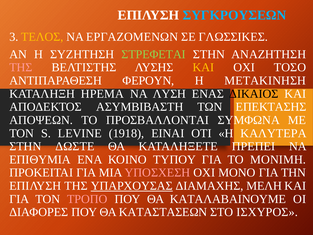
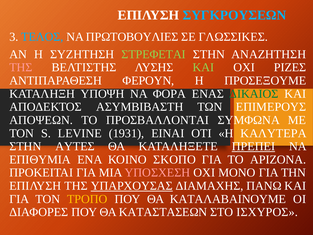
ΤΕΛΟΣ colour: yellow -> light blue (42, 37)
ΕΡΓΑΖΟΜΕΝΩΝ: ΕΡΓΑΖΟΜΕΝΩΝ -> ΠΡΩΤΟΒΟΥΛΙΕΣ (132, 37)
ΚΑΙ colour: yellow -> light green (203, 67)
ΤΟΣΟ: ΤΟΣΟ -> ΡΙΖΕΣ (290, 67)
ΜΕΤΑΚΙΝΗΣΗ: ΜΕΤΑΚΙΝΗΣΗ -> ΠΡΟΣΕΞΟΥΜΕ (265, 81)
ΗΡΕΜΑ: ΗΡΕΜΑ -> ΥΠΟΨΗ (103, 94)
ΛΥΣΗ: ΛΥΣΗ -> ΦΟΡΑ (169, 94)
ΔΙΚΑΙΟΣ colour: black -> green (254, 94)
ΕΠΕΚΤΑΣΗΣ: ΕΠΕΚΤΑΣΗΣ -> ΕΠΙΜΕΡΟΥΣ (271, 107)
1918: 1918 -> 1931 (127, 133)
ΔΩΣΤΕ: ΔΩΣΤΕ -> ΑΥΤΕΣ (75, 146)
ΠΡΕΠΕΙ underline: none -> present (253, 146)
ΤΥΠΟΥ: ΤΥΠΟΥ -> ΣΚΟΠΟ (175, 159)
ΜΟΝΙΜΗ: ΜΟΝΙΜΗ -> ΑΡΙΖΟΝΑ (278, 159)
ΜΕΛΗ: ΜΕΛΗ -> ΠΑΝΩ (264, 186)
ΤΡΟΠΟ colour: pink -> yellow (87, 199)
